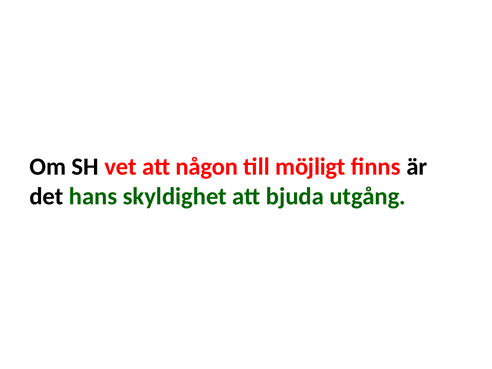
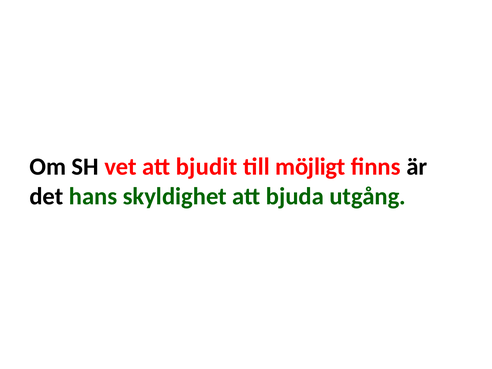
någon: någon -> bjudit (207, 167)
